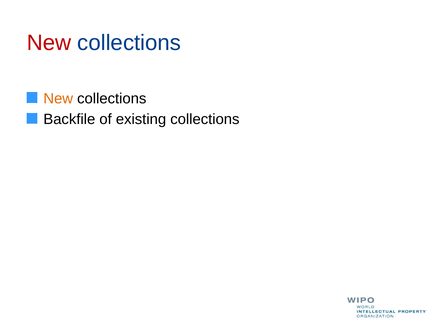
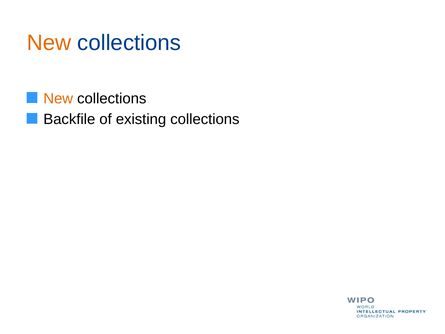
New colour: red -> orange (49, 43)
